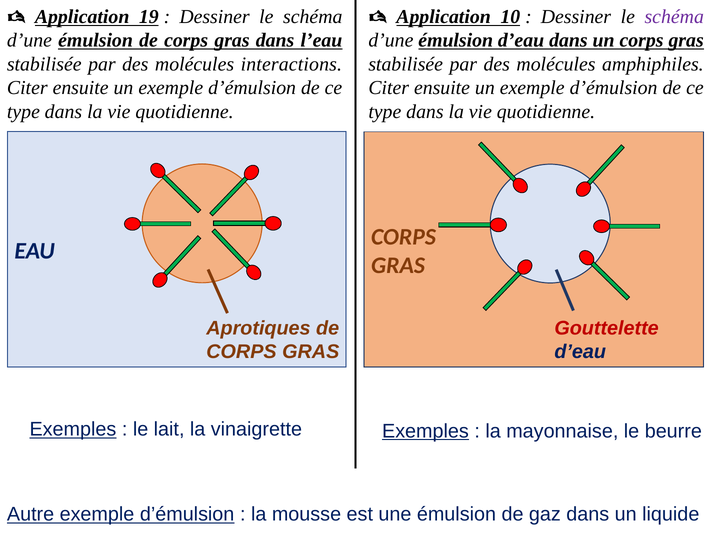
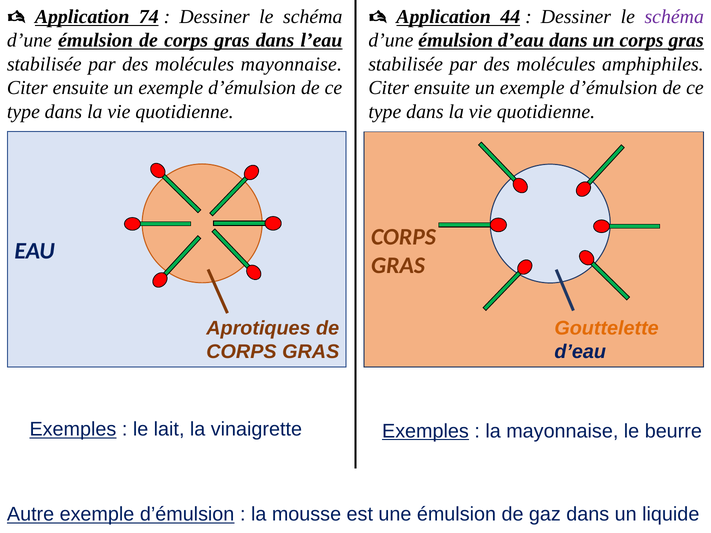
19: 19 -> 74 (149, 17)
10: 10 -> 44 (510, 17)
molécules interactions: interactions -> mayonnaise (291, 64)
Gouttelette colour: red -> orange (607, 328)
